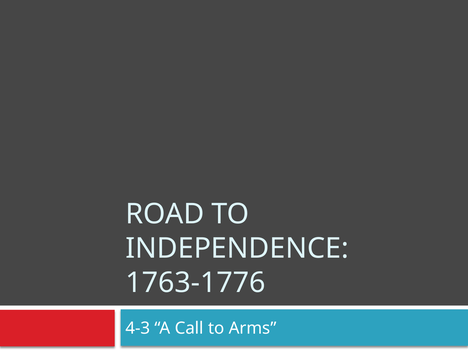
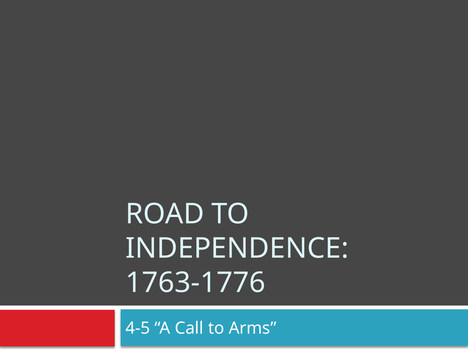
4-3: 4-3 -> 4-5 (138, 328)
